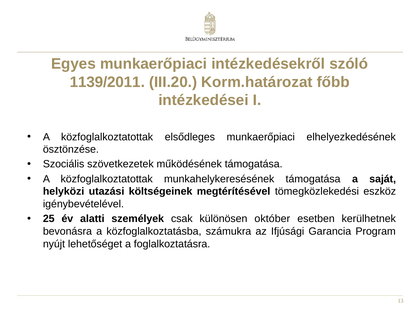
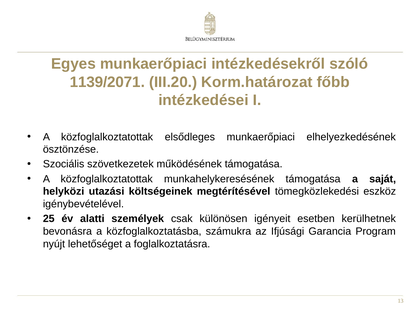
1139/2011: 1139/2011 -> 1139/2071 (107, 82)
október: október -> igényeit (272, 219)
